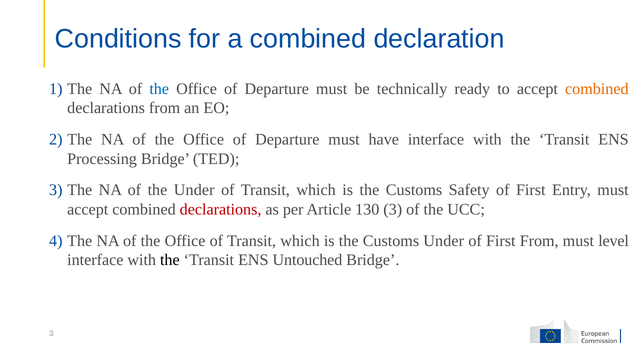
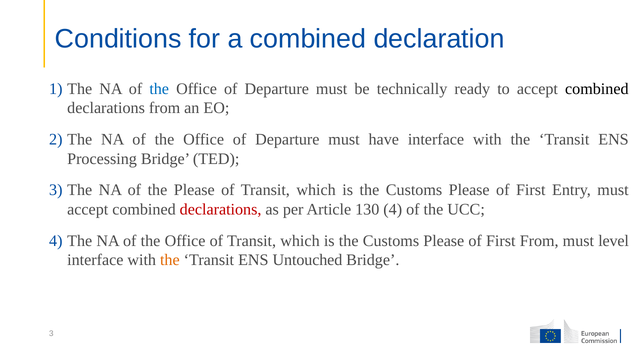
combined colour: orange -> black (597, 89)
the Under: Under -> Please (194, 190)
Safety: Safety -> Please (469, 190)
130 3: 3 -> 4 (393, 210)
Under: Under -> Please (444, 241)
the colour: black -> orange (170, 260)
